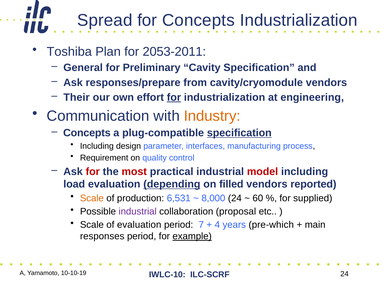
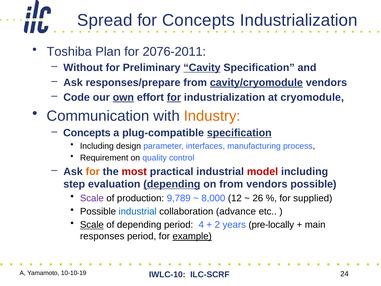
2053-2011: 2053-2011 -> 2076-2011 (174, 52)
General: General -> Without (83, 68)
Cavity underline: none -> present (202, 68)
cavity/cryomodule underline: none -> present (256, 82)
Their: Their -> Code (77, 97)
own underline: none -> present (123, 97)
engineering: engineering -> cryomodule (312, 97)
for colour: red -> orange (93, 171)
load: load -> step (74, 184)
on filled: filled -> from (231, 184)
vendors reported: reported -> possible (313, 184)
Scale colour: orange -> purple (92, 198)
6,531: 6,531 -> 9,789 (179, 198)
8,000 24: 24 -> 12 (235, 198)
60: 60 -> 26 (258, 198)
industrial colour: purple -> blue (138, 211)
proposal: proposal -> advance (236, 211)
Scale underline: none -> present (92, 225)
of evaluation: evaluation -> depending (139, 225)
7: 7 -> 4 (201, 225)
4: 4 -> 2 (217, 225)
pre-which: pre-which -> pre-locally (271, 225)
